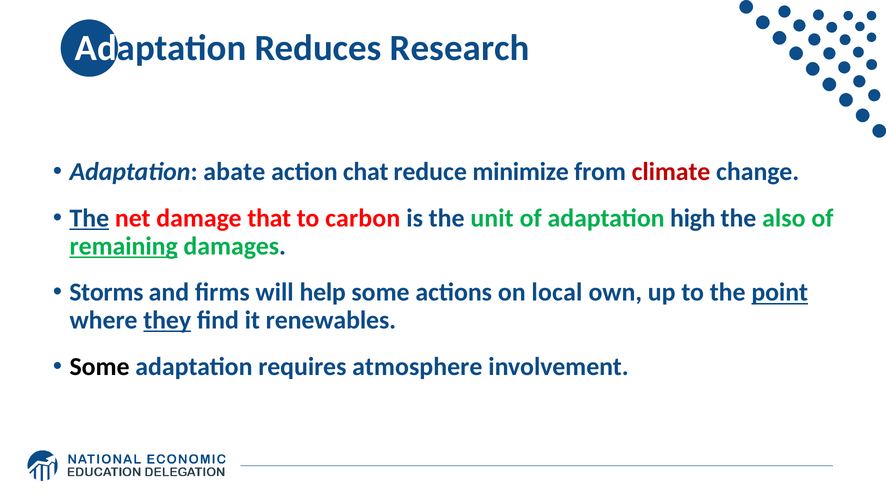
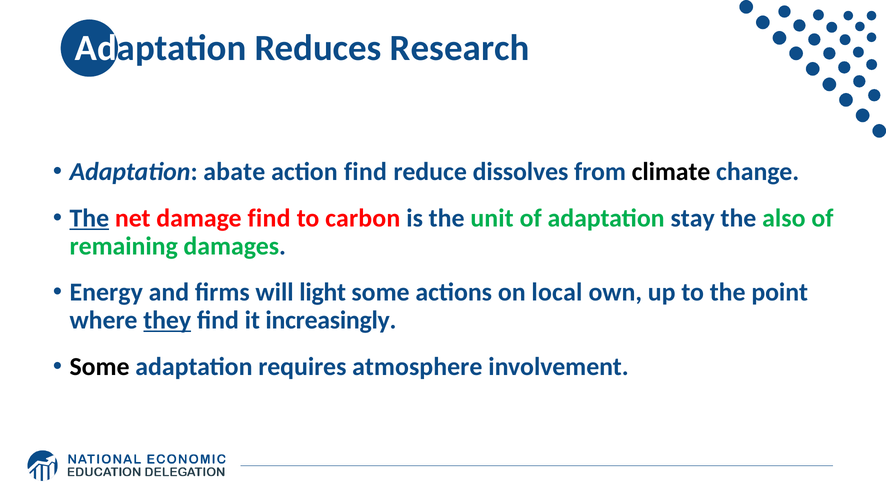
action chat: chat -> find (365, 172)
minimize: minimize -> dissolves (521, 172)
climate colour: red -> black (671, 172)
damage that: that -> find (269, 218)
high: high -> stay (693, 218)
remaining underline: present -> none (124, 246)
Storms: Storms -> Energy (106, 293)
help: help -> light (323, 293)
point underline: present -> none (780, 293)
renewables: renewables -> increasingly (331, 321)
